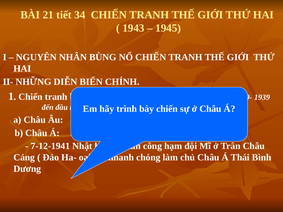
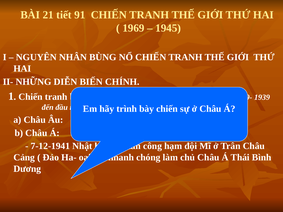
34: 34 -> 91 (80, 15)
1943: 1943 -> 1969 (133, 28)
